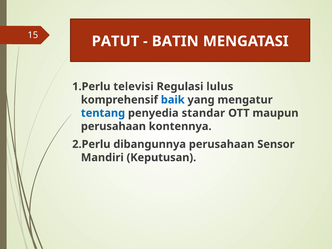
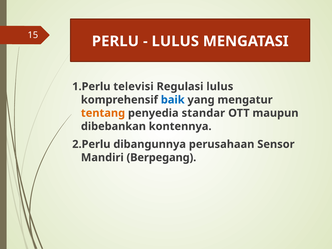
PATUT: PATUT -> PERLU (115, 41)
BATIN: BATIN -> LULUS (175, 41)
tentang colour: blue -> orange (103, 113)
perusahaan: perusahaan -> dibebankan (113, 126)
Keputusan: Keputusan -> Berpegang (161, 158)
